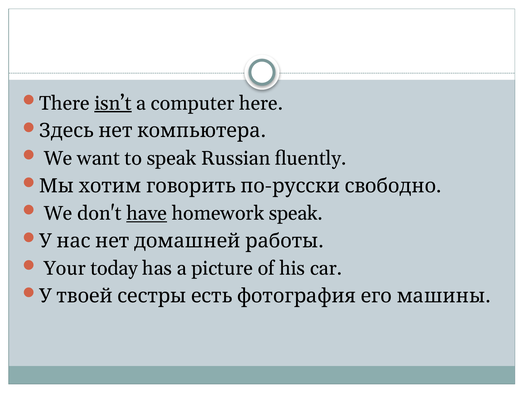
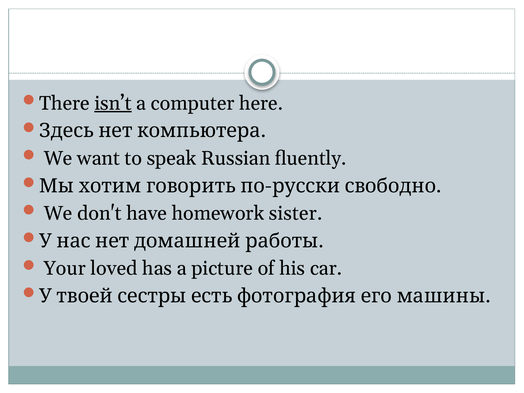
have underline: present -> none (147, 213)
homework speak: speak -> sister (296, 213)
today: today -> loved (114, 269)
